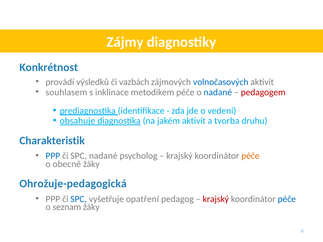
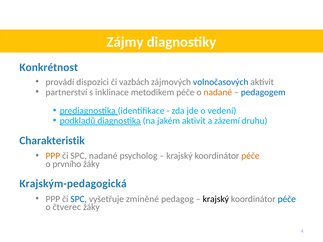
výsledků: výsledků -> dispozici (93, 82)
souhlasem: souhlasem -> partnerství (66, 92)
nadané colour: blue -> orange (218, 92)
pedagogem colour: red -> blue (263, 92)
obsahuje: obsahuje -> podkladů (78, 121)
tvorba: tvorba -> zázemí (227, 121)
PPP colour: blue -> orange (53, 156)
obecně: obecně -> prvního (67, 164)
Ohrožuje-pedagogická: Ohrožuje-pedagogická -> Krajským-pedagogická (73, 184)
opatření: opatření -> zmíněné (142, 199)
krajský colour: red -> black (216, 199)
seznam: seznam -> čtverec (67, 207)
